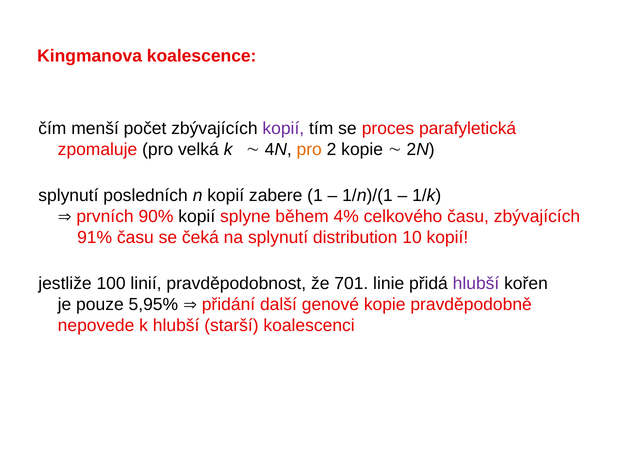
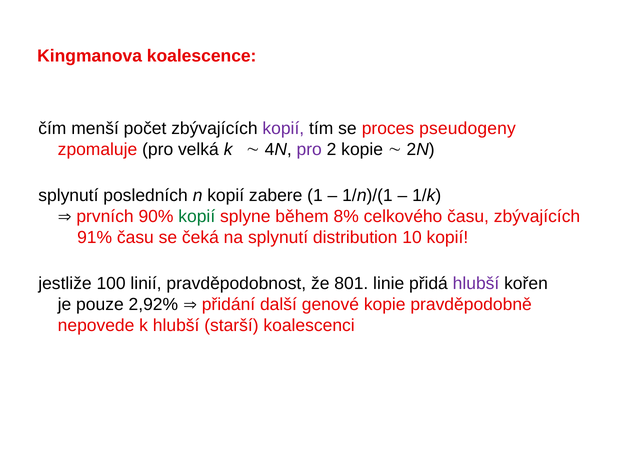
parafyletická: parafyletická -> pseudogeny (467, 128)
pro colour: orange -> purple (309, 149)
kopií colour: black -> green (197, 216)
4%: 4% -> 8% (346, 216)
701: 701 -> 801 (351, 284)
5,95%: 5,95% -> 2,92% (153, 305)
